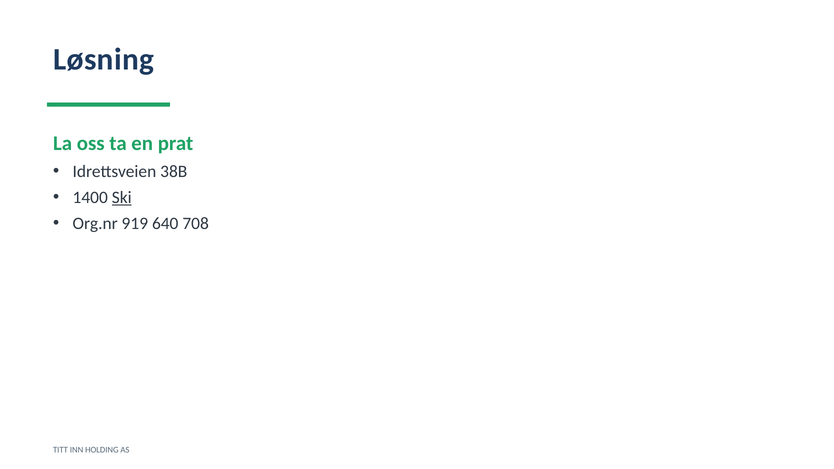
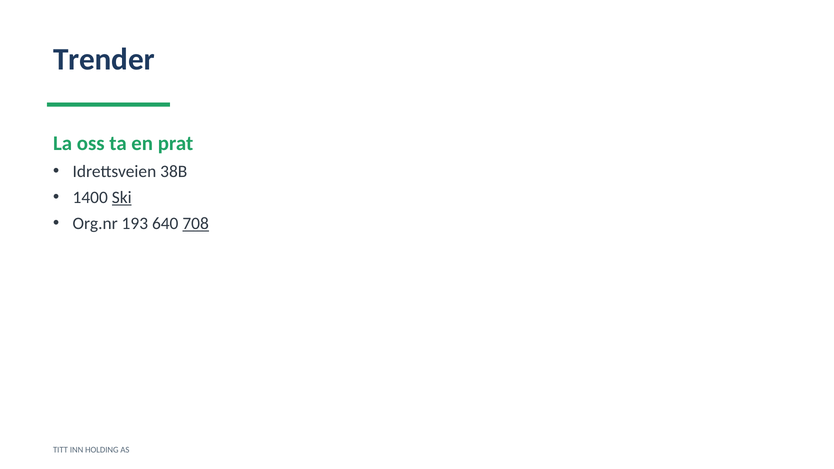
Løsning: Løsning -> Trender (104, 60)
919: 919 -> 193 (135, 224)
708 underline: none -> present (196, 224)
